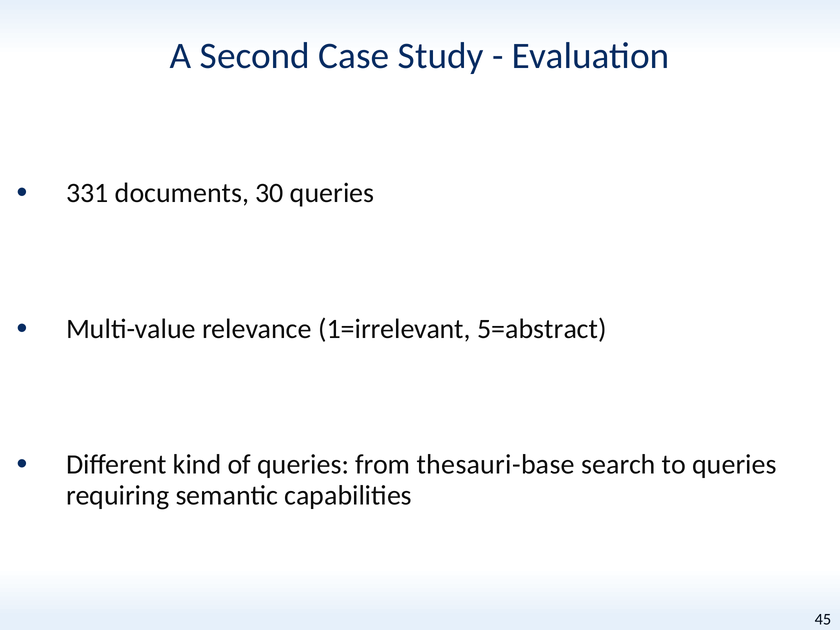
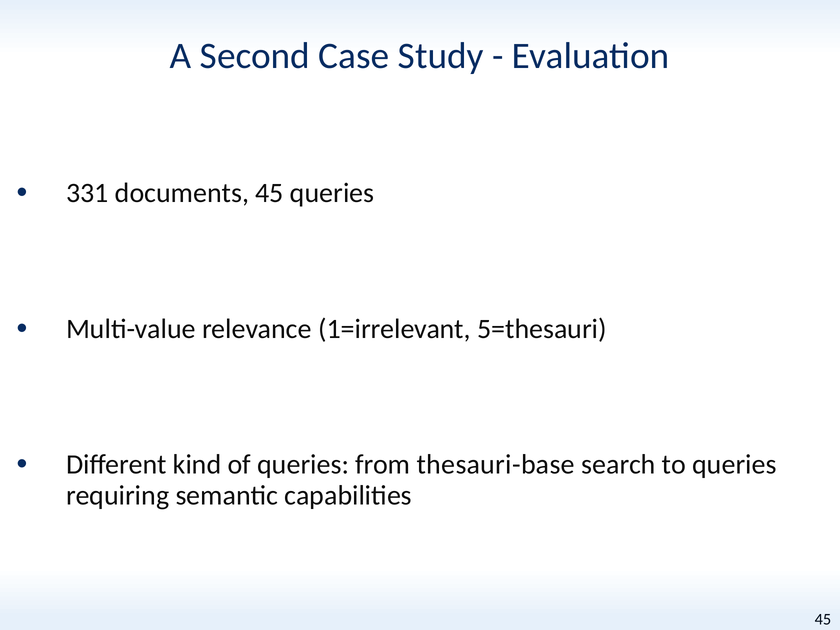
documents 30: 30 -> 45 (269, 193)
5=abstract: 5=abstract -> 5=thesauri (542, 329)
